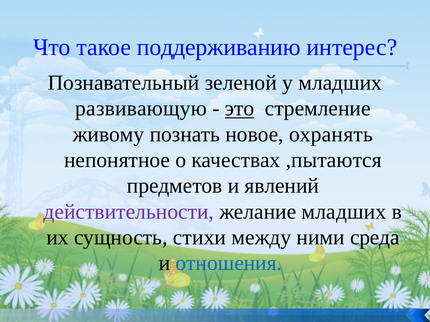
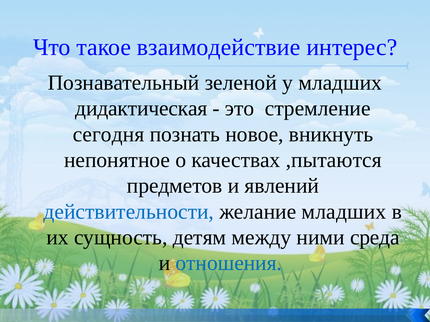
поддерживанию: поддерживанию -> взаимодействие (219, 47)
развивающую: развивающую -> дидактическая (141, 109)
это underline: present -> none (240, 109)
живому: живому -> сегодня (109, 135)
охранять: охранять -> вникнуть (331, 135)
действительности colour: purple -> blue (129, 212)
стихи: стихи -> детям (200, 238)
